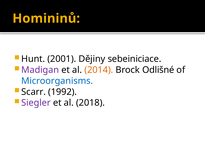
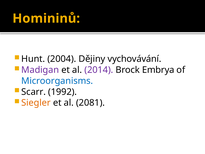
2001: 2001 -> 2004 (62, 59)
sebeiniciace: sebeiniciace -> vychovávání (134, 59)
2014 colour: orange -> purple (99, 70)
Odlišné: Odlišné -> Embrya (158, 70)
Siegler colour: purple -> orange (36, 103)
2018: 2018 -> 2081 (90, 103)
